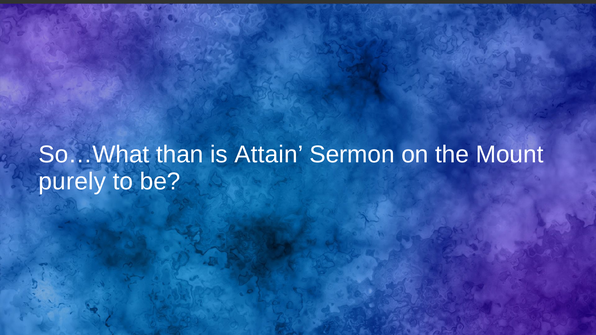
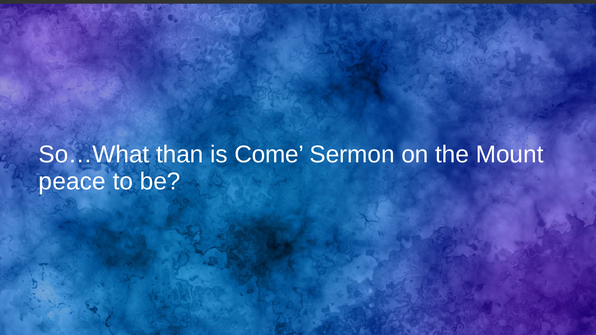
Attain: Attain -> Come (269, 154)
purely: purely -> peace (72, 182)
